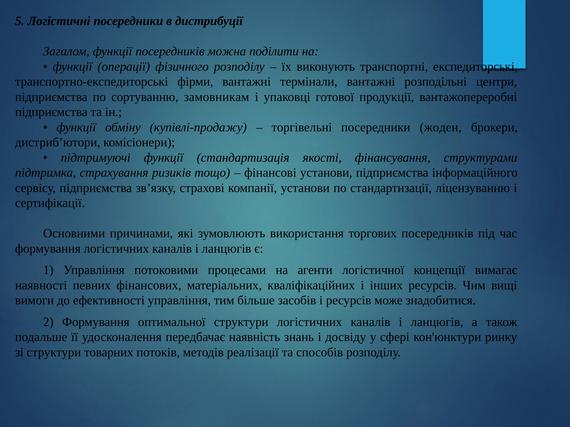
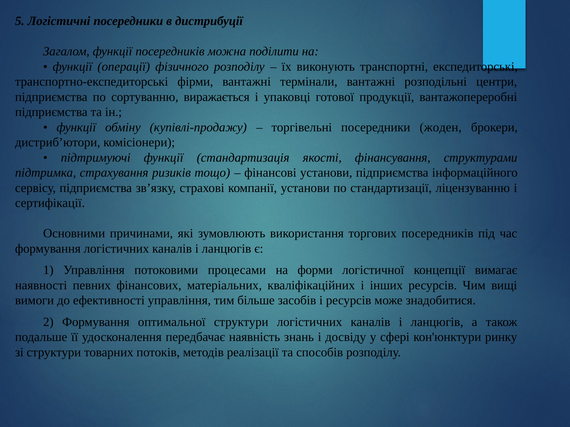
замовникам: замовникам -> виражається (217, 97)
агенти: агенти -> форми (315, 270)
